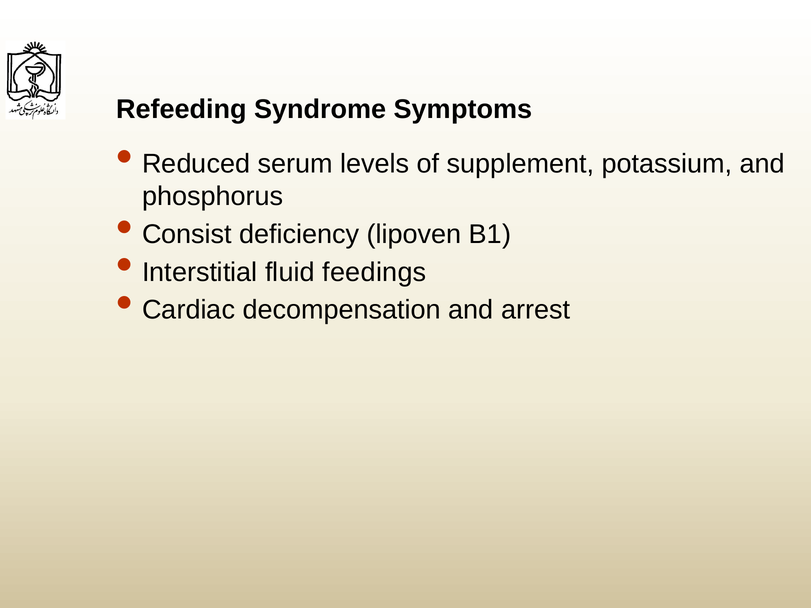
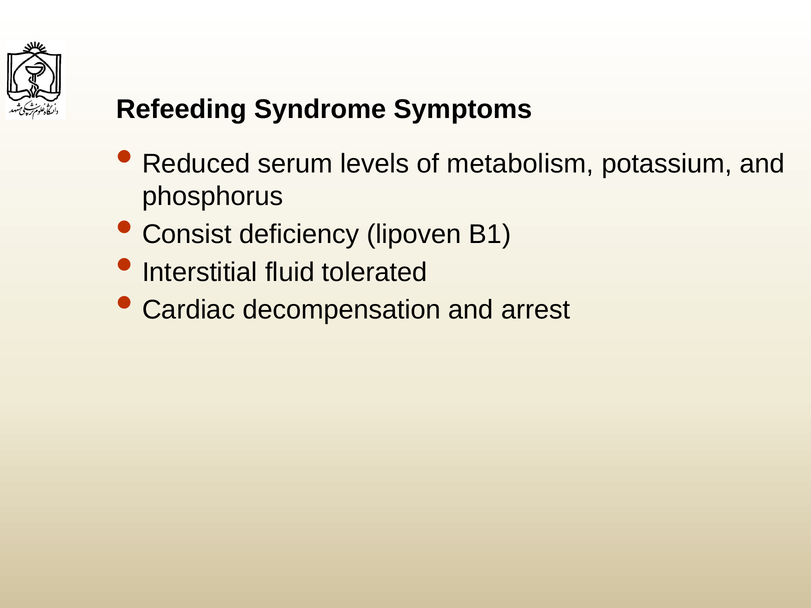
supplement: supplement -> metabolism (520, 164)
feedings: feedings -> tolerated (375, 272)
